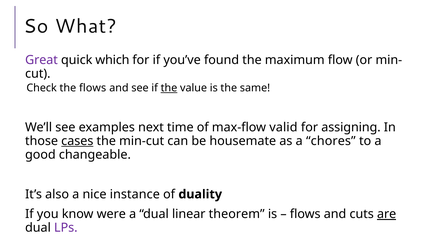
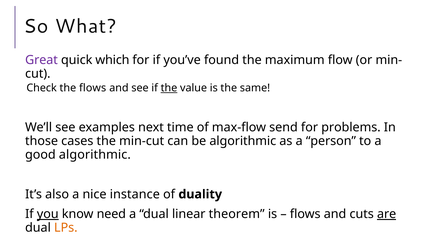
valid: valid -> send (284, 127)
assigning: assigning -> problems (351, 127)
cases underline: present -> none (77, 141)
be housemate: housemate -> algorithmic (243, 141)
chores: chores -> person (331, 141)
good changeable: changeable -> algorithmic (95, 155)
you underline: none -> present (48, 214)
were: were -> need (111, 214)
LPs colour: purple -> orange (66, 228)
